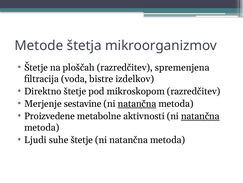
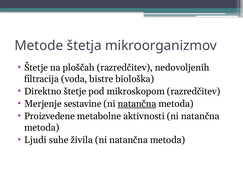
spremenjena: spremenjena -> nedovoljenih (182, 67)
izdelkov: izdelkov -> biološka (135, 79)
natančna underline: present -> none (200, 116)
suhe štetje: štetje -> živila (82, 139)
